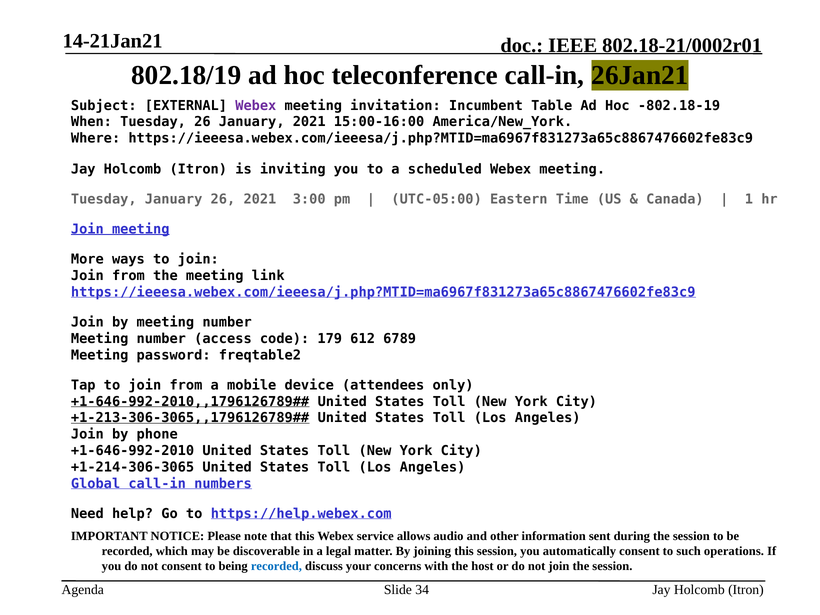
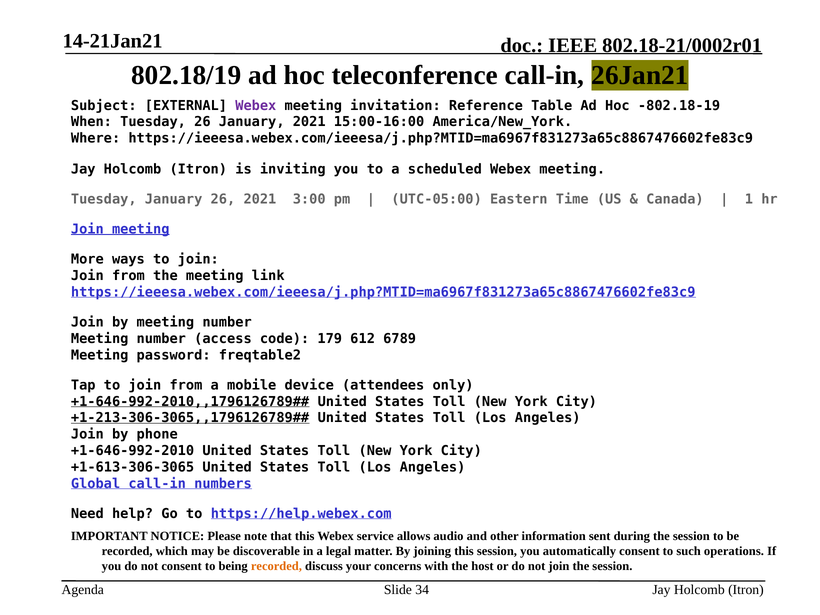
Incumbent: Incumbent -> Reference (486, 106)
+1-214-306-3065: +1-214-306-3065 -> +1-613-306-3065 (133, 467)
recorded colour: blue -> orange (276, 566)
